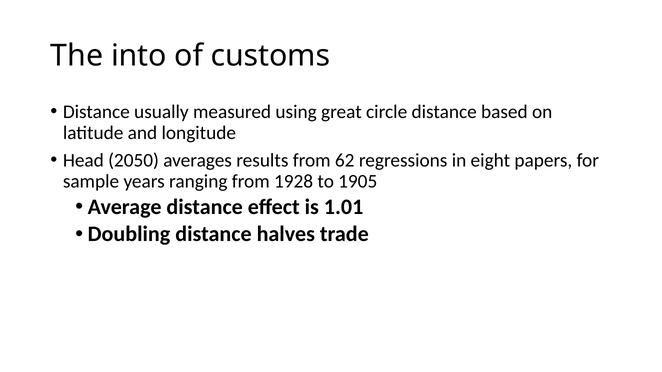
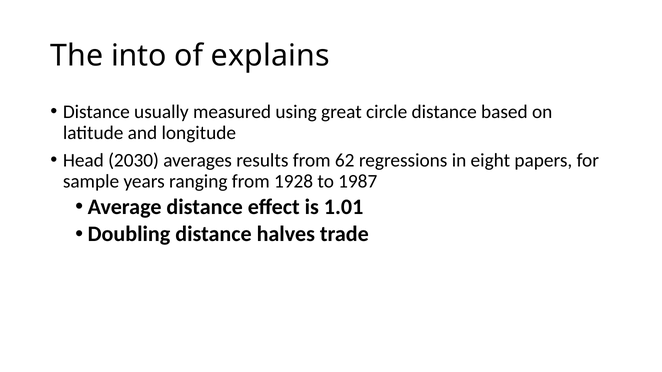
customs: customs -> explains (270, 56)
2050: 2050 -> 2030 (134, 161)
1905: 1905 -> 1987 (358, 181)
